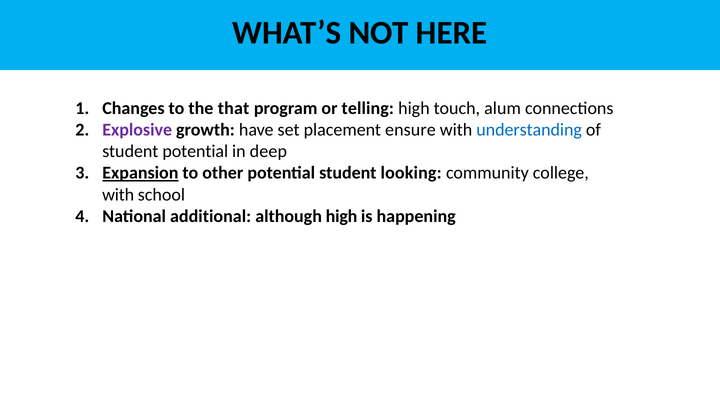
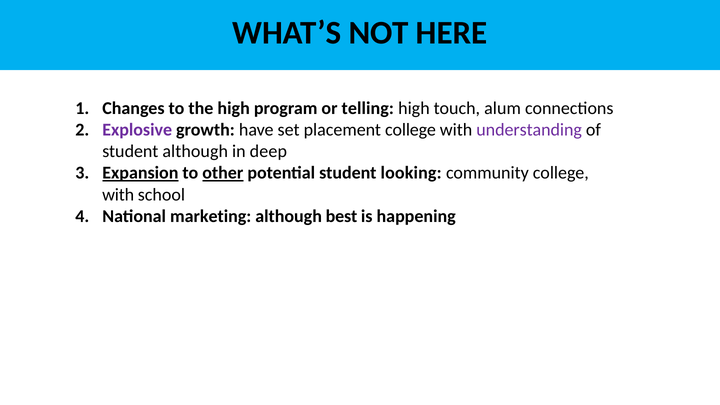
the that: that -> high (234, 108)
placement ensure: ensure -> college (411, 130)
understanding colour: blue -> purple (529, 130)
student potential: potential -> although (195, 151)
other underline: none -> present (223, 173)
additional: additional -> marketing (211, 216)
although high: high -> best (342, 216)
